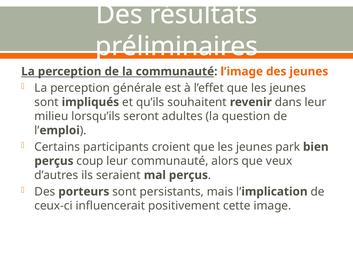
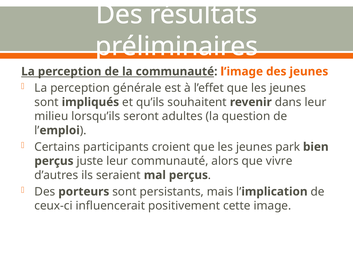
coup: coup -> juste (90, 161)
veux: veux -> vivre (279, 161)
